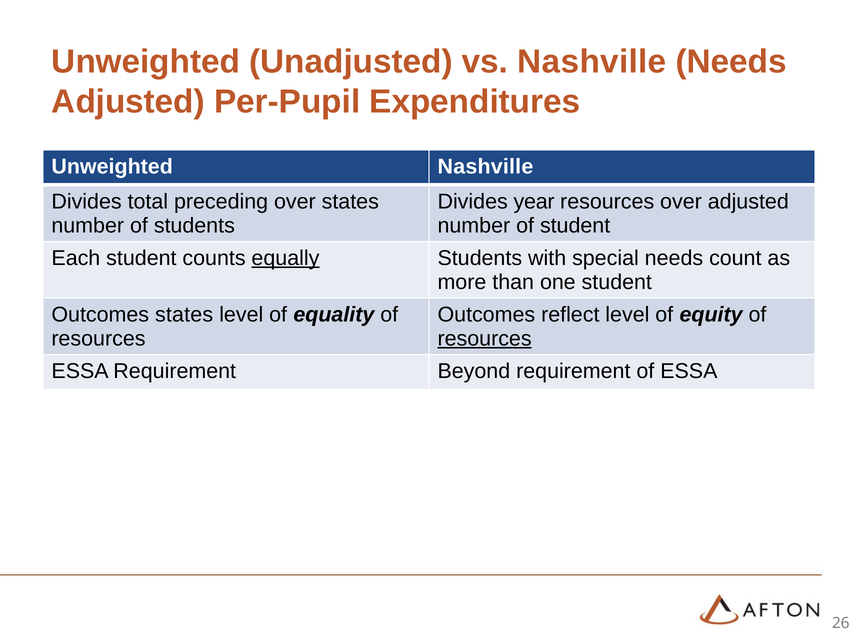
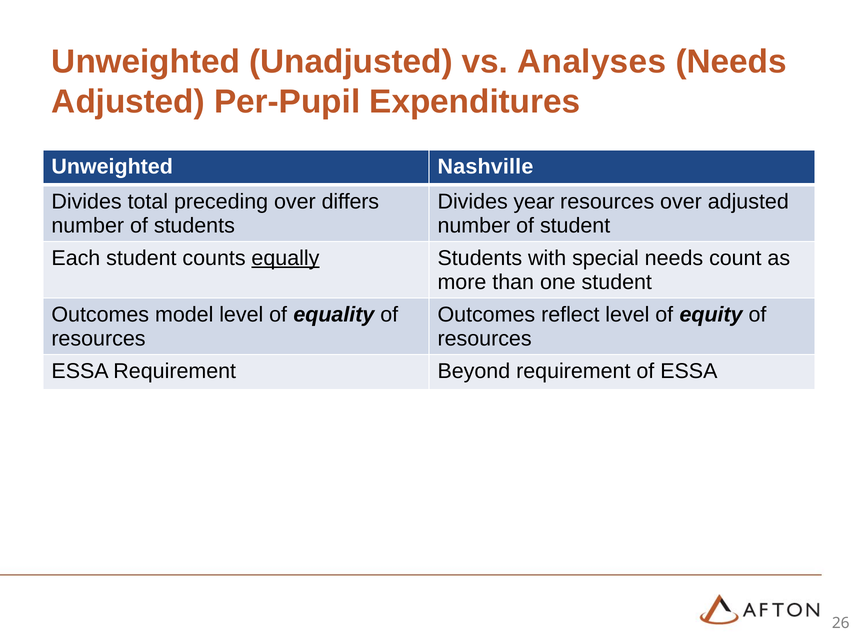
vs Nashville: Nashville -> Analyses (592, 62)
over states: states -> differs (350, 202)
Outcomes states: states -> model (184, 315)
resources underline: present -> none (485, 339)
